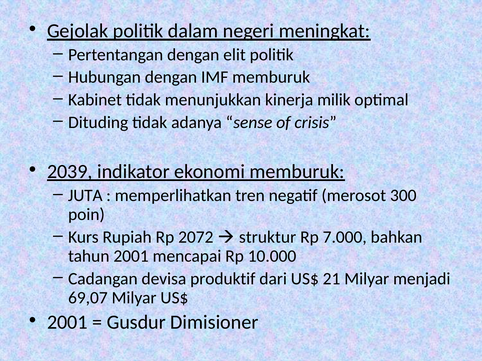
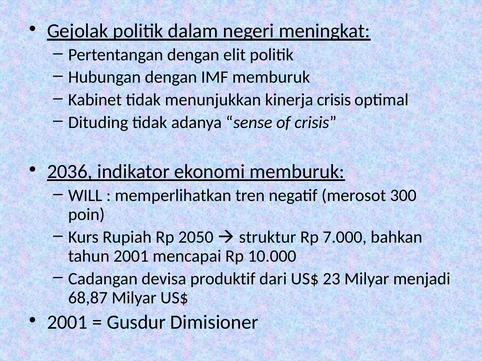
kinerja milik: milik -> crisis (334, 100)
2039: 2039 -> 2036 (70, 172)
JUTA: JUTA -> WILL (85, 196)
2072: 2072 -> 2050 (196, 237)
21: 21 -> 23 (332, 279)
69,07: 69,07 -> 68,87 (88, 298)
